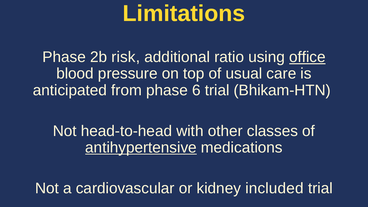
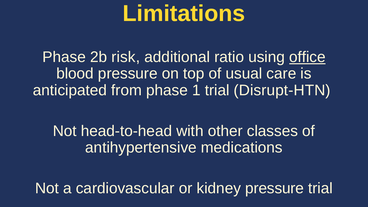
6: 6 -> 1 (196, 90)
Bhikam-HTN: Bhikam-HTN -> Disrupt-HTN (282, 90)
antihypertensive underline: present -> none (141, 148)
kidney included: included -> pressure (275, 188)
